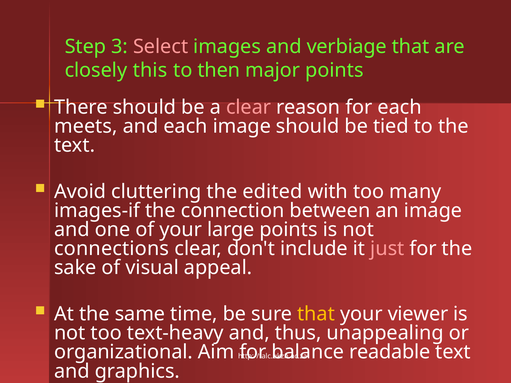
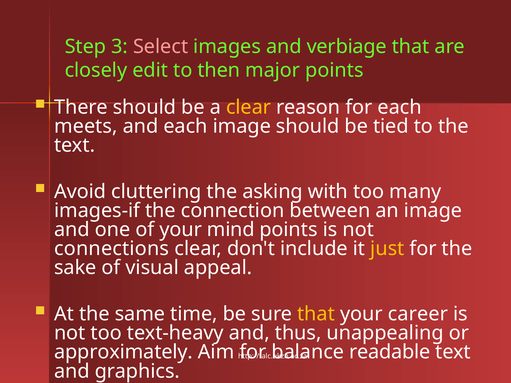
this: this -> edit (150, 70)
clear colour: pink -> yellow (249, 107)
edited: edited -> asking (273, 192)
large: large -> mind (231, 230)
just colour: pink -> yellow (387, 249)
viewer: viewer -> career (418, 314)
organizational: organizational -> approximately (124, 352)
